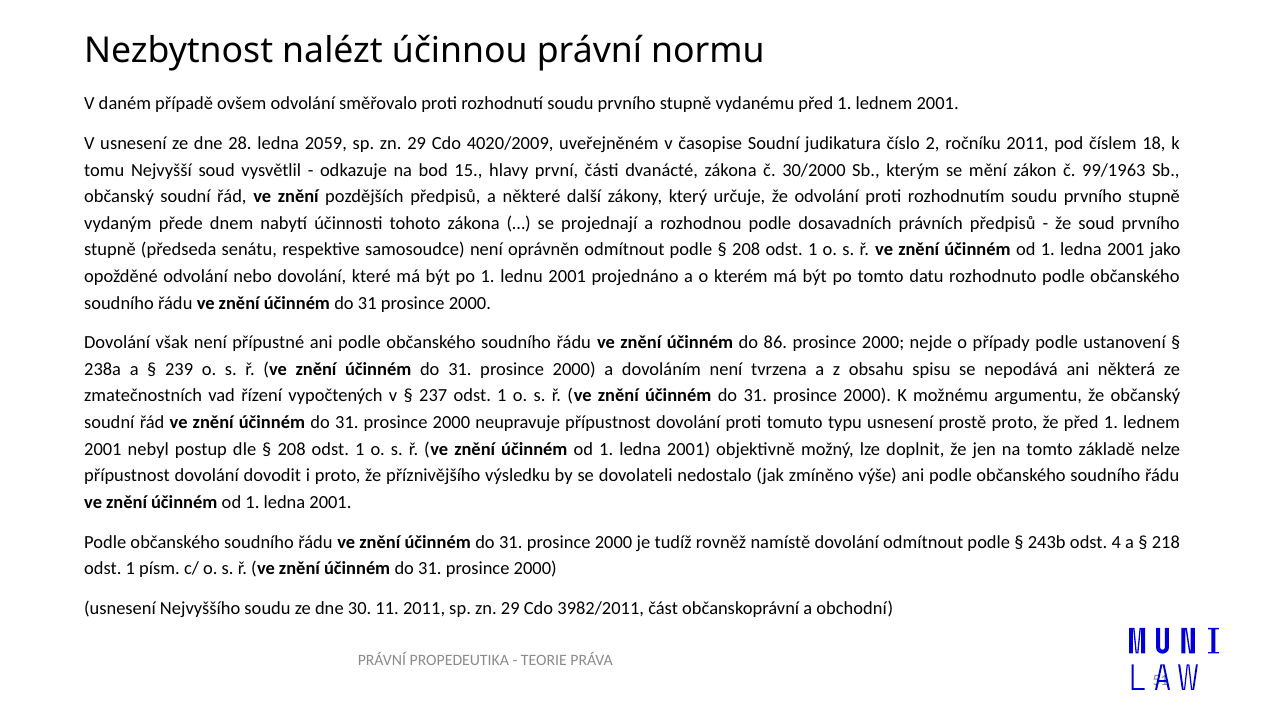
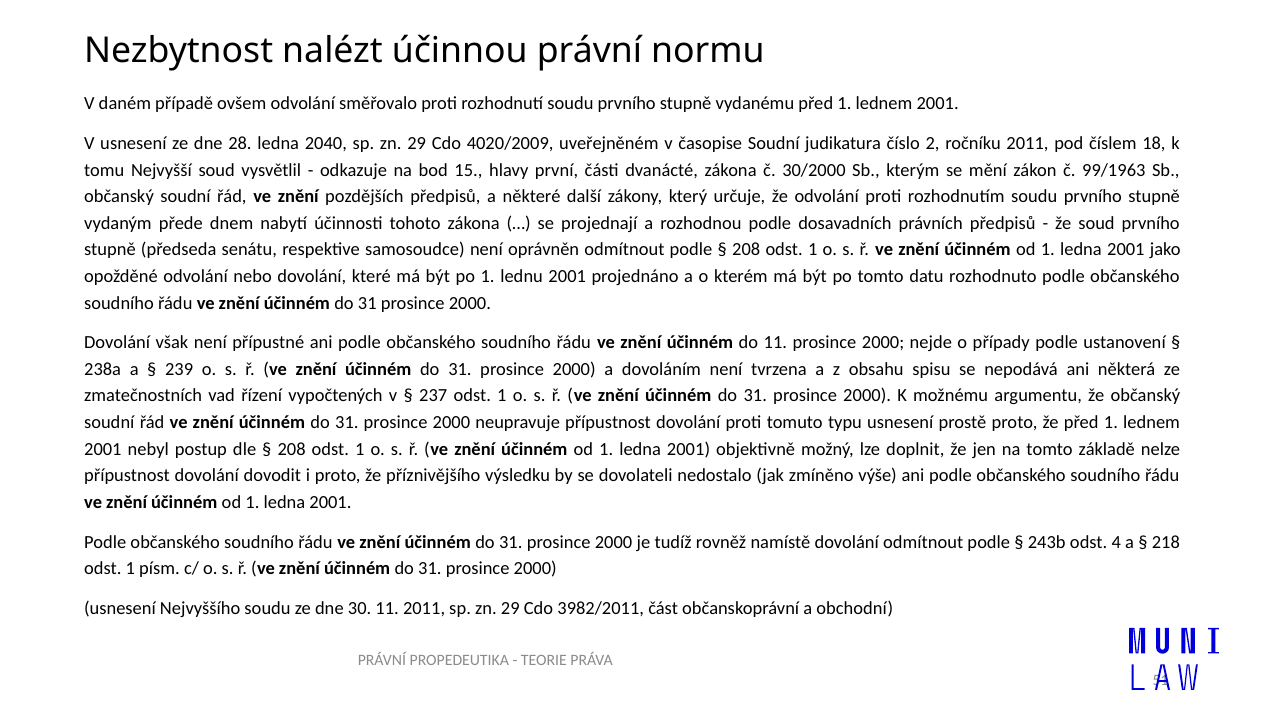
2059: 2059 -> 2040 (326, 143)
do 86: 86 -> 11 (775, 343)
